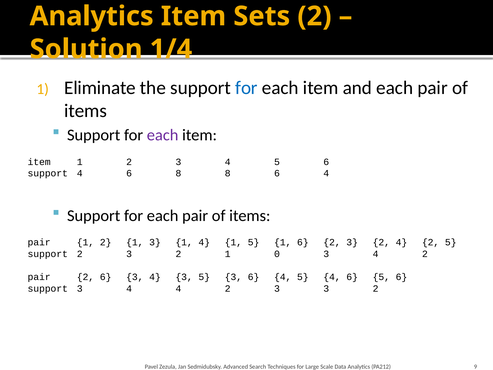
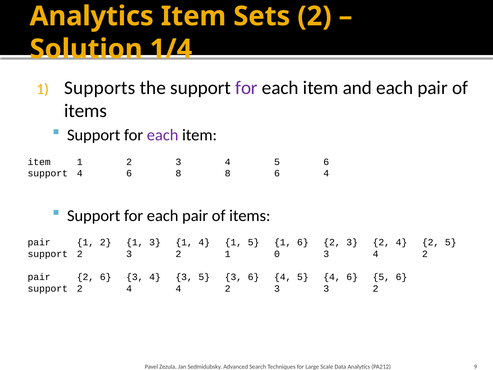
Eliminate: Eliminate -> Supports (100, 88)
for colour: blue -> purple (246, 88)
3: 3 -> 2 (80, 288)
